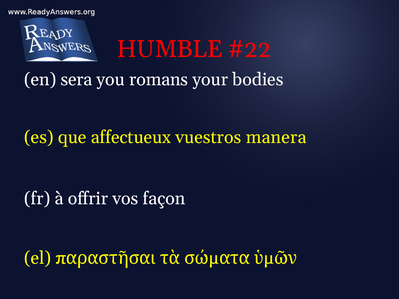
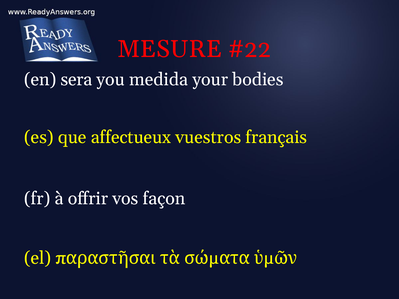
HUMBLE: HUMBLE -> MESURE (170, 49)
romans: romans -> medida (159, 79)
manera: manera -> français (276, 137)
